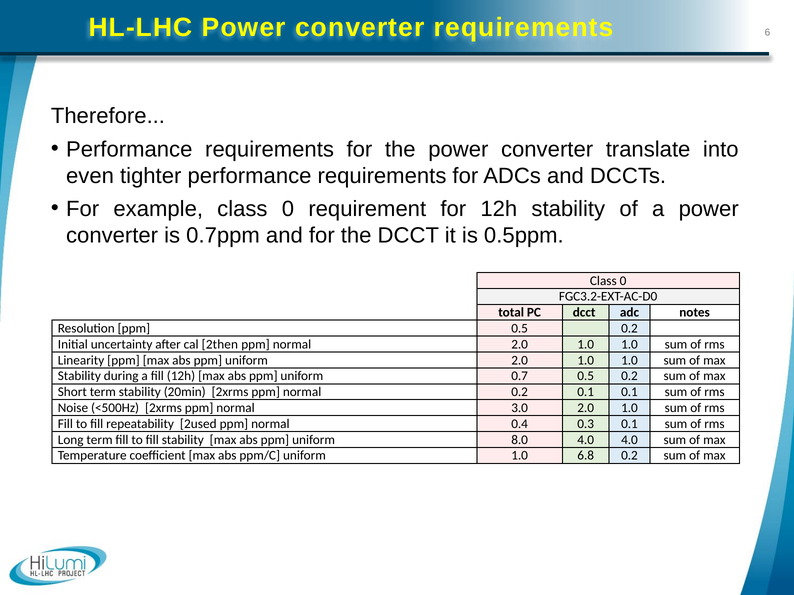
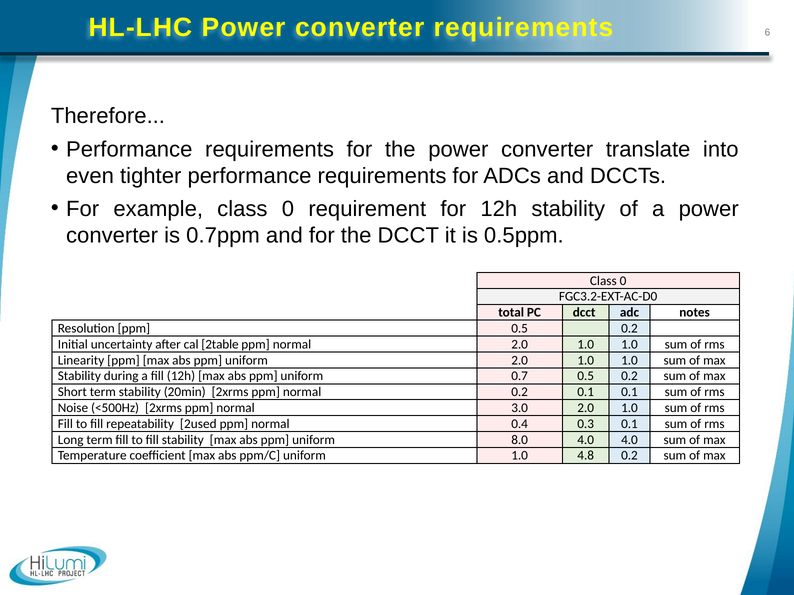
2then: 2then -> 2table (220, 345)
6.8: 6.8 -> 4.8 (586, 456)
